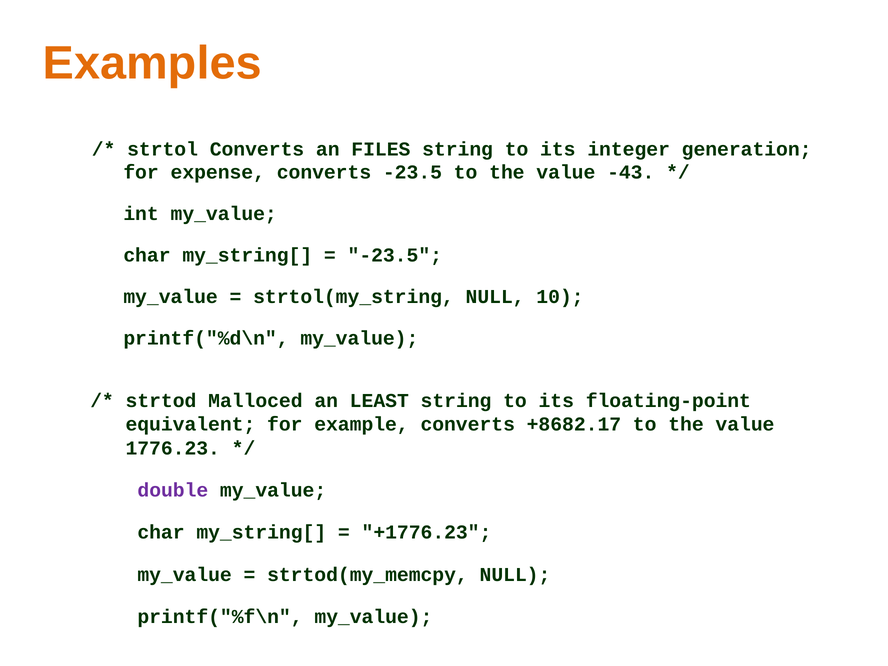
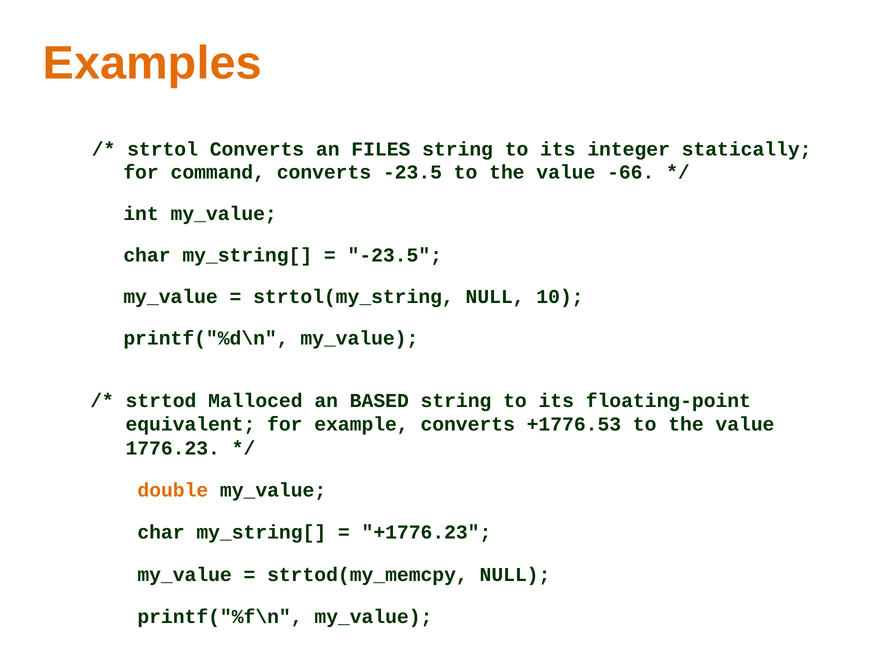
generation: generation -> statically (747, 149)
expense: expense -> command (218, 172)
-43: -43 -> -66 (631, 172)
LEAST: LEAST -> BASED (379, 401)
+8682.17: +8682.17 -> +1776.53 (574, 424)
double colour: purple -> orange (173, 490)
